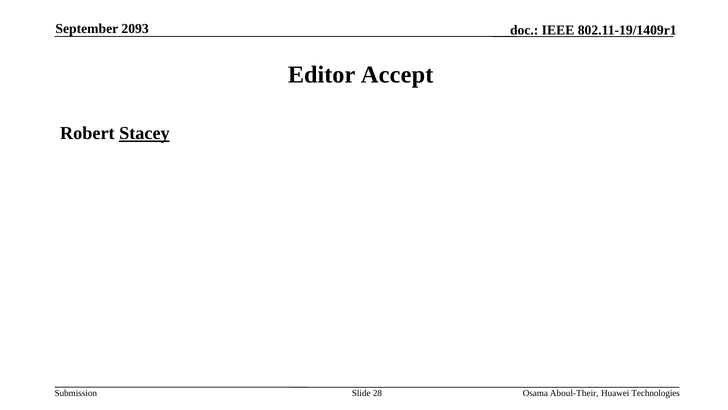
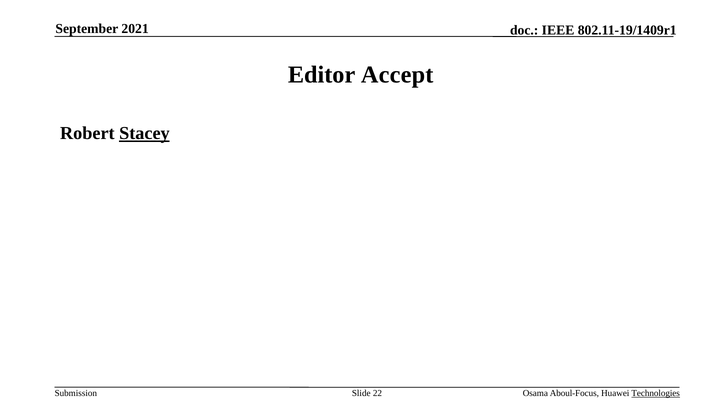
2093: 2093 -> 2021 (135, 29)
28: 28 -> 22 (377, 393)
Aboul-Their: Aboul-Their -> Aboul-Focus (574, 393)
Technologies underline: none -> present (656, 393)
